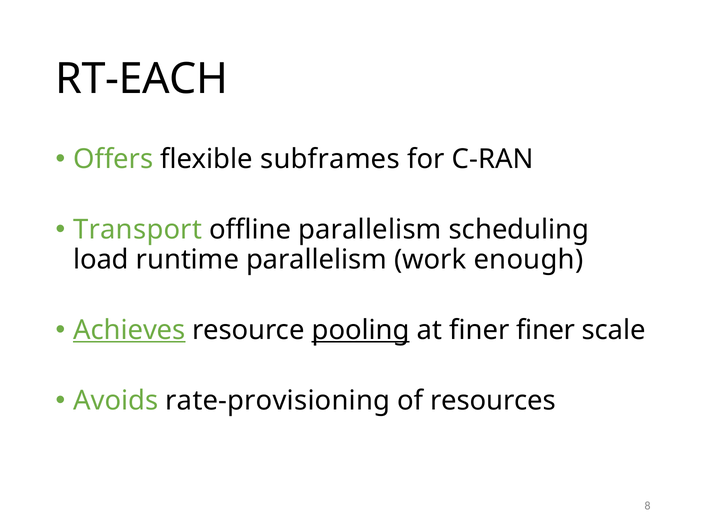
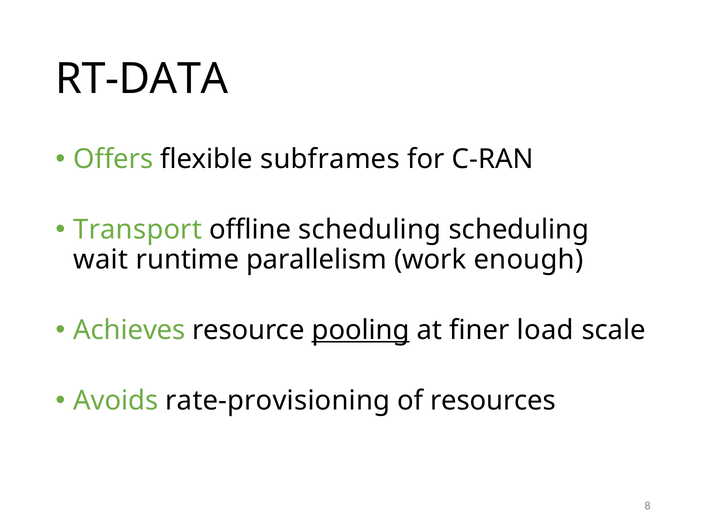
RT-EACH: RT-EACH -> RT-DATA (142, 79)
offline parallelism: parallelism -> scheduling (370, 230)
load: load -> wait (101, 259)
Achieves underline: present -> none (129, 330)
finer finer: finer -> load (545, 330)
